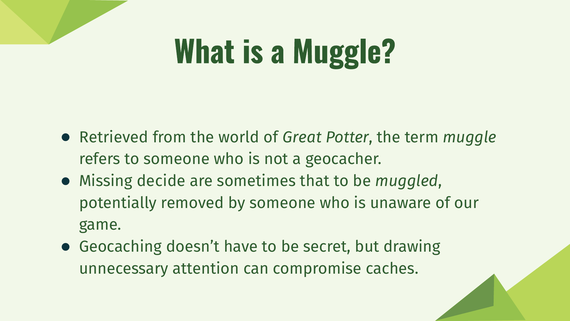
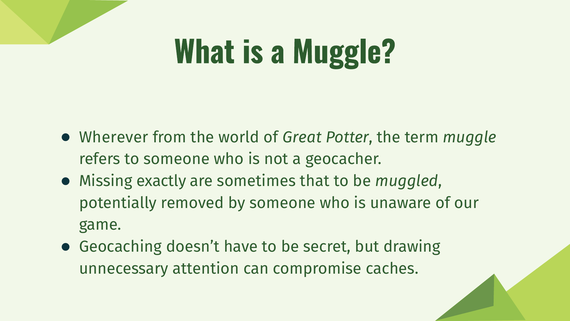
Retrieved: Retrieved -> Wherever (114, 137)
decide: decide -> exactly (161, 181)
